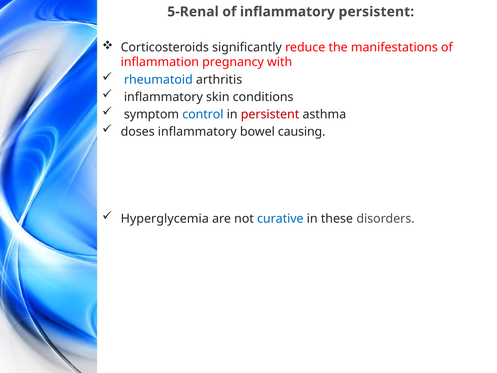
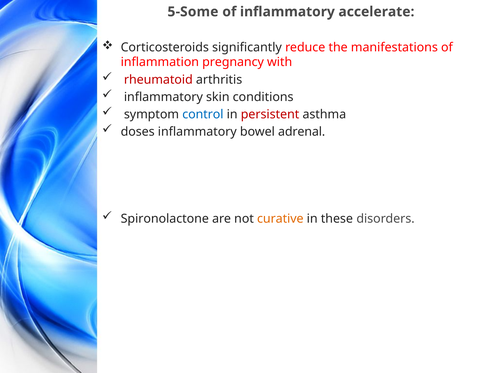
5-Renal: 5-Renal -> 5-Some (193, 12)
inflammatory persistent: persistent -> accelerate (376, 12)
rheumatoid colour: blue -> red (158, 80)
causing: causing -> adrenal (302, 132)
Hyperglycemia: Hyperglycemia -> Spironolactone (165, 219)
curative colour: blue -> orange (280, 219)
